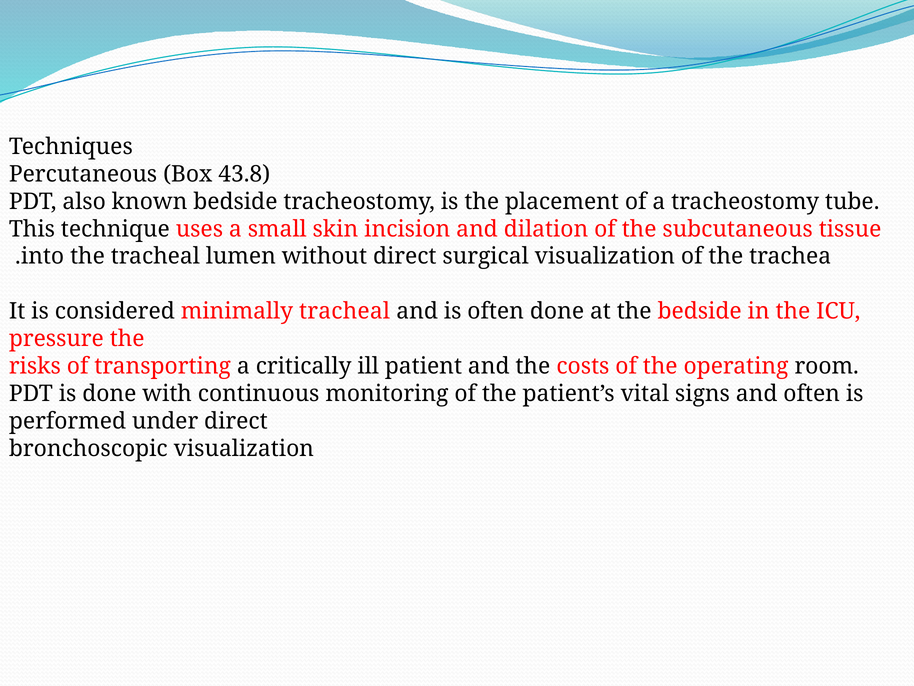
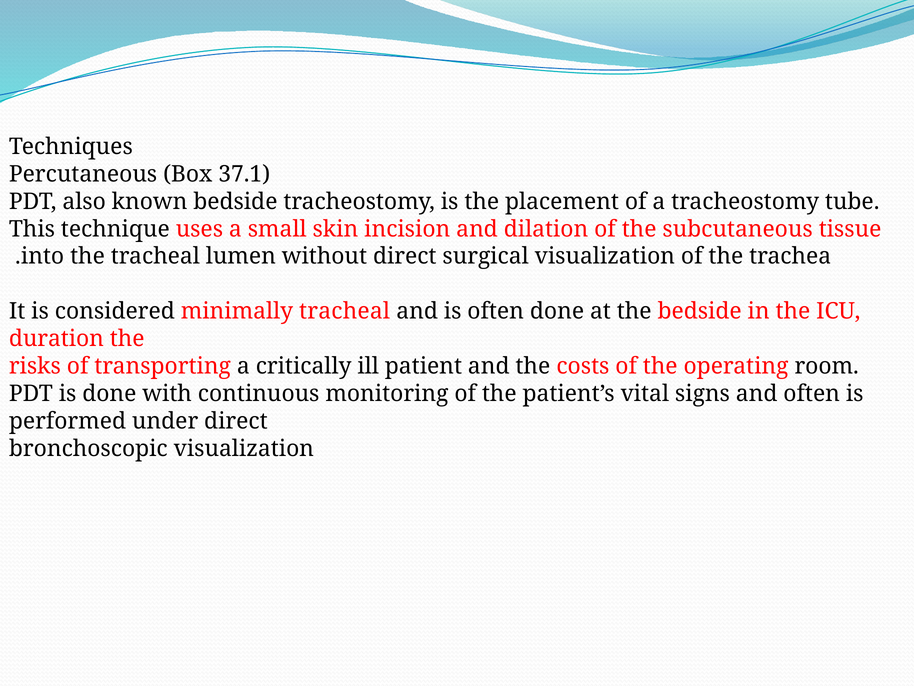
43.8: 43.8 -> 37.1 (244, 174)
pressure: pressure -> duration (56, 339)
